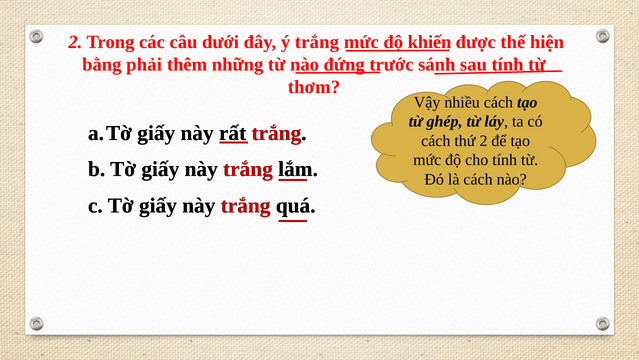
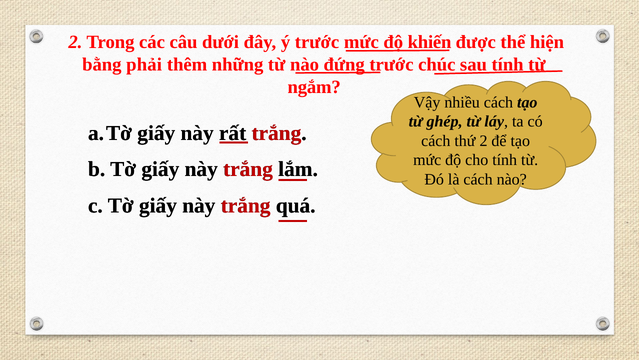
ý trắng: trắng -> trước (317, 42)
sánh: sánh -> chúc (437, 64)
thơm: thơm -> ngắm (314, 87)
